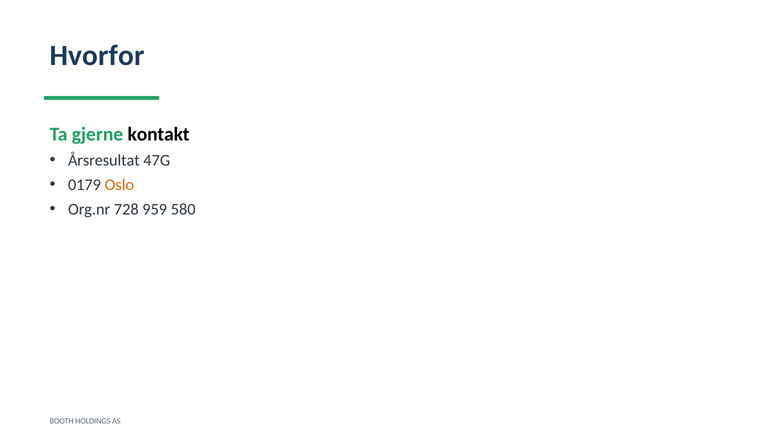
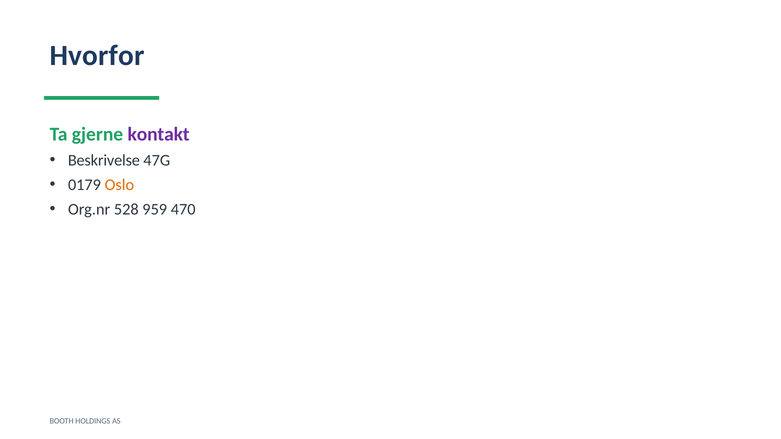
kontakt colour: black -> purple (159, 134)
Årsresultat: Årsresultat -> Beskrivelse (104, 161)
728: 728 -> 528 (126, 209)
580: 580 -> 470 (183, 209)
